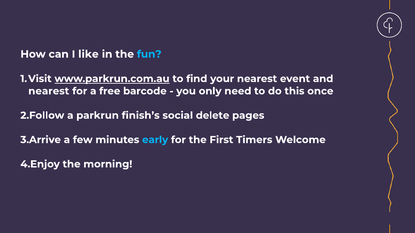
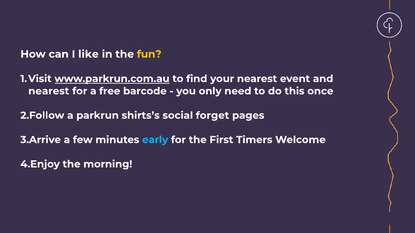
fun colour: light blue -> yellow (149, 54)
finish’s: finish’s -> shirts’s (141, 116)
delete: delete -> forget (212, 116)
